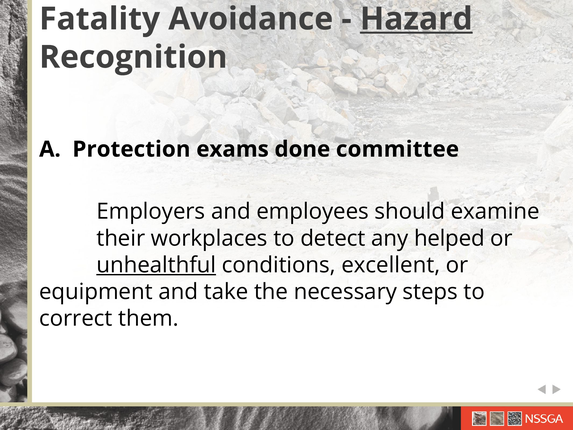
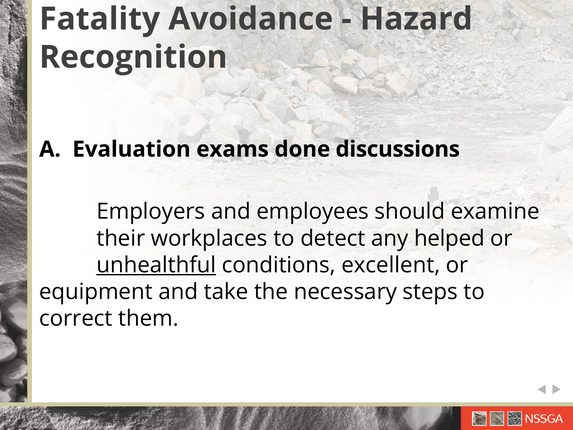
Hazard underline: present -> none (416, 19)
Protection: Protection -> Evaluation (132, 149)
committee: committee -> discussions (398, 149)
